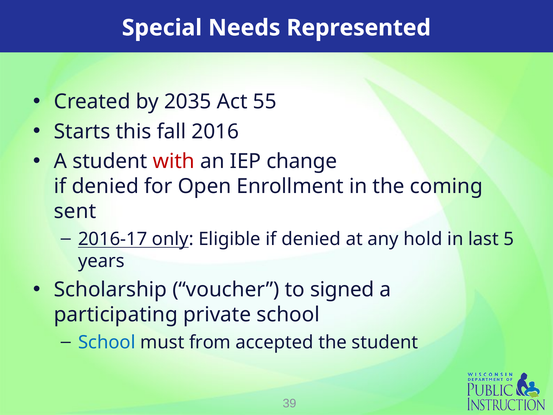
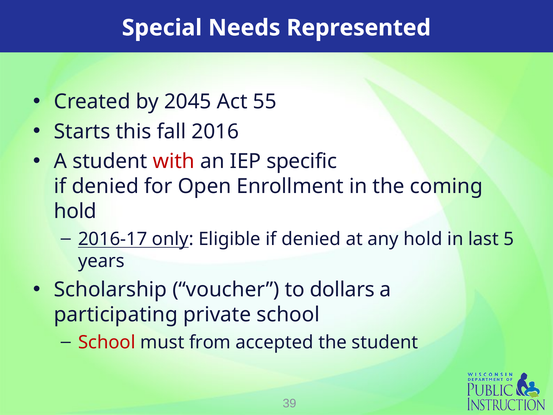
2035: 2035 -> 2045 (188, 102)
change: change -> specific (302, 161)
sent: sent -> hold (75, 211)
signed: signed -> dollars (342, 289)
School colour: blue -> red (107, 342)
